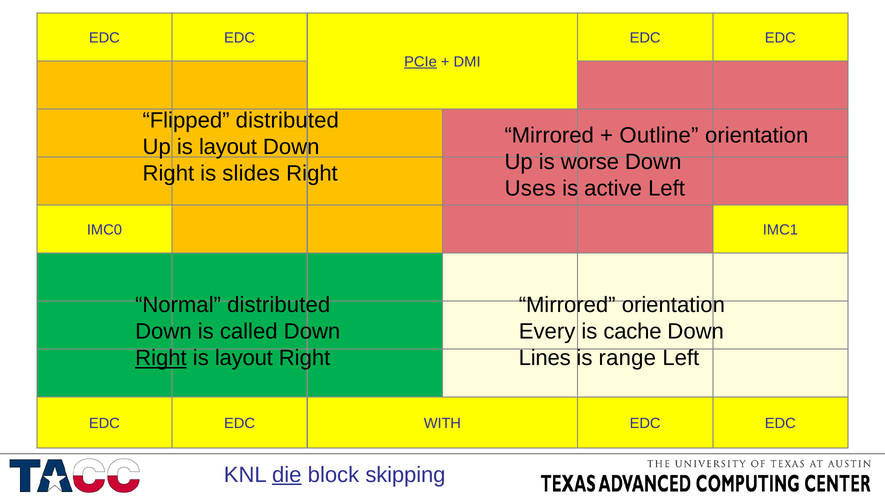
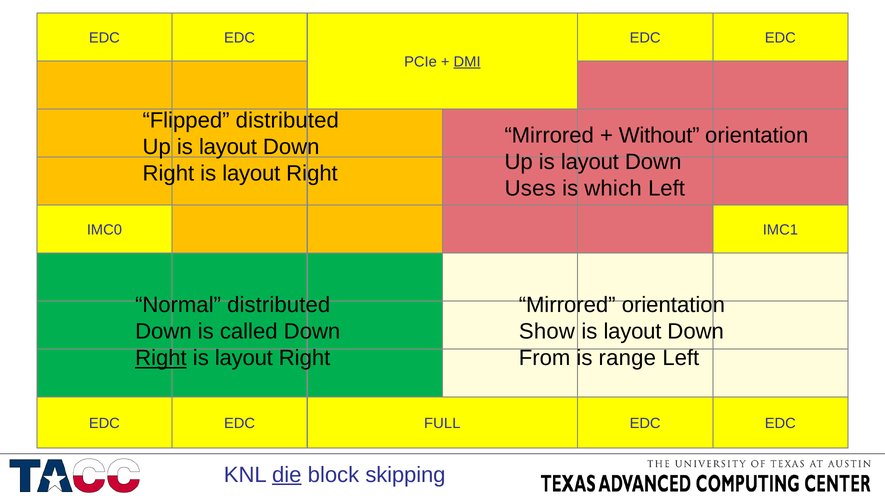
PCIe underline: present -> none (421, 62)
DMI underline: none -> present (467, 62)
Outline: Outline -> Without (659, 135)
worse: worse -> layout (590, 162)
slides: slides -> layout (251, 174)
active: active -> which (613, 188)
Every: Every -> Show (547, 331)
cache: cache -> layout (632, 331)
Lines: Lines -> From (545, 358)
WITH: WITH -> FULL (442, 423)
